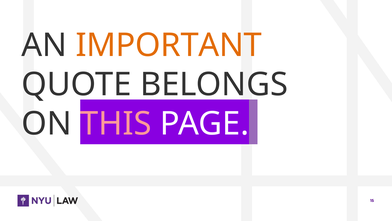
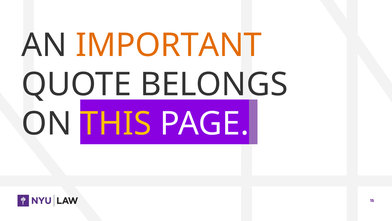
THIS colour: pink -> yellow (116, 124)
